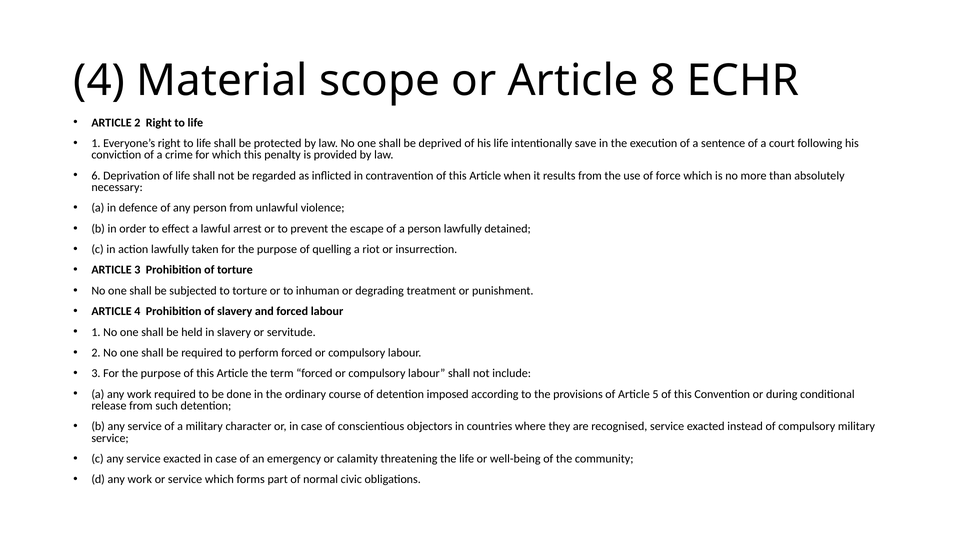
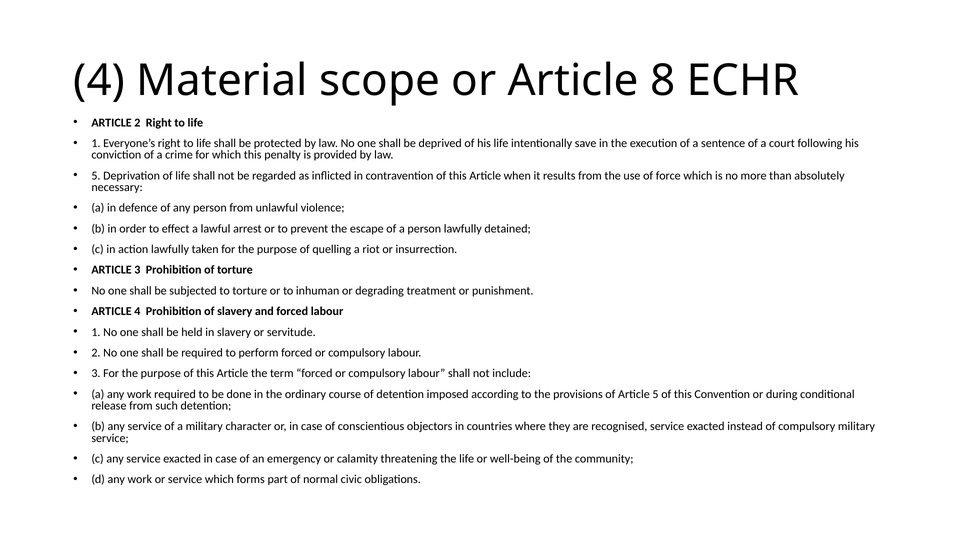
6: 6 -> 5 (96, 176)
